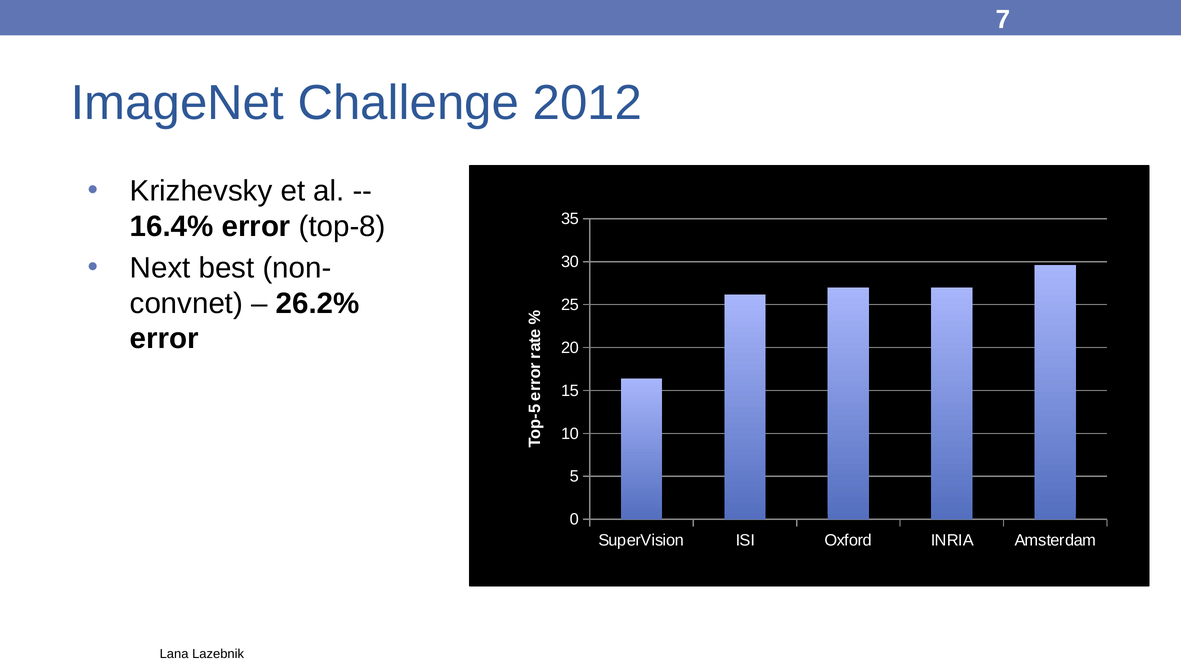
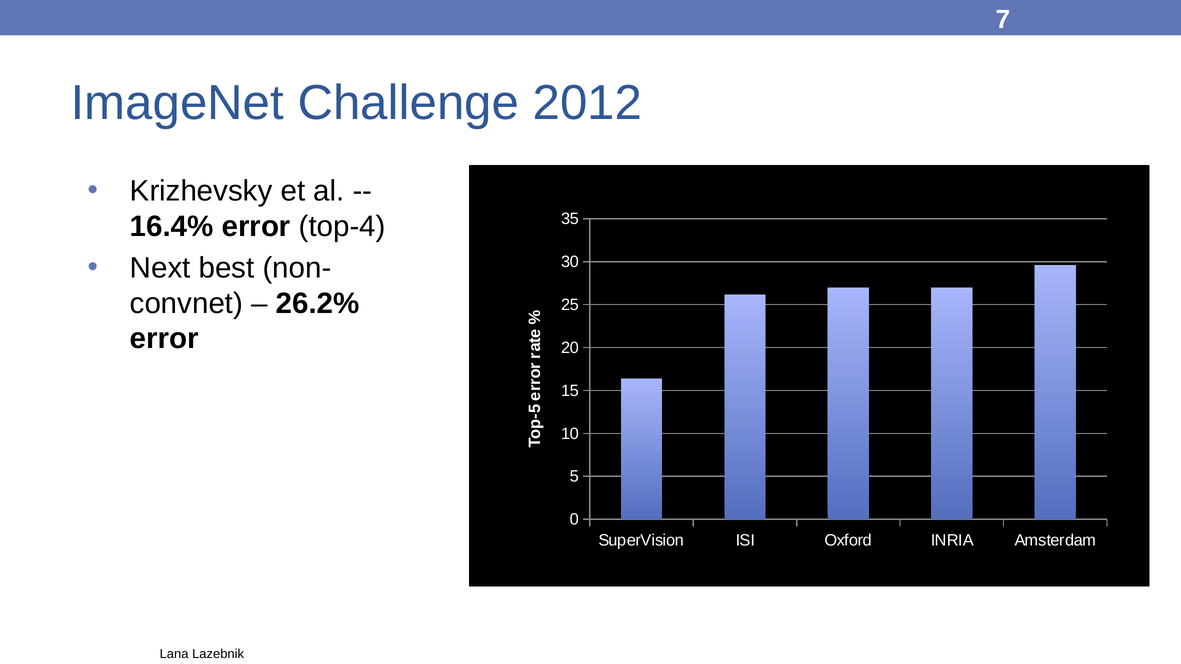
top-8: top-8 -> top-4 (342, 227)
